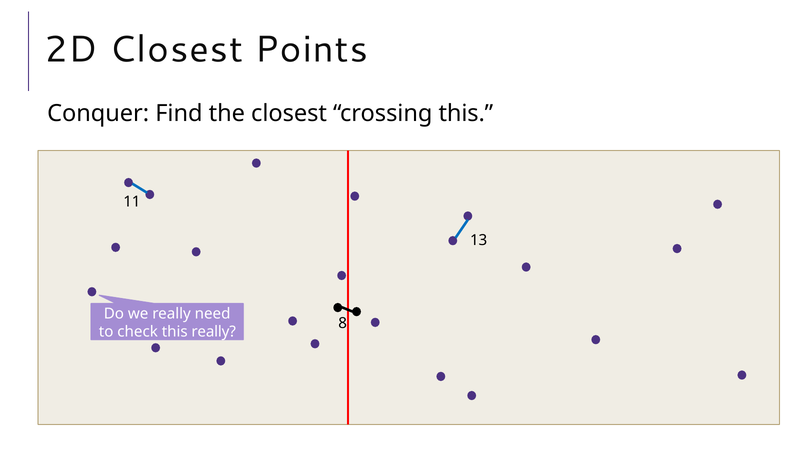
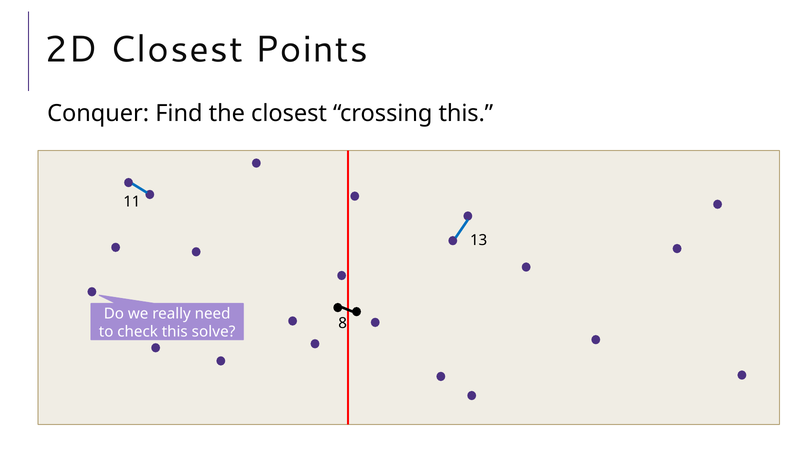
this really: really -> solve (214, 331)
